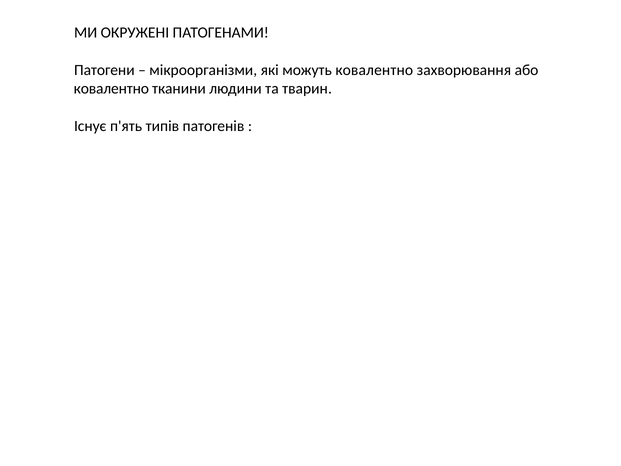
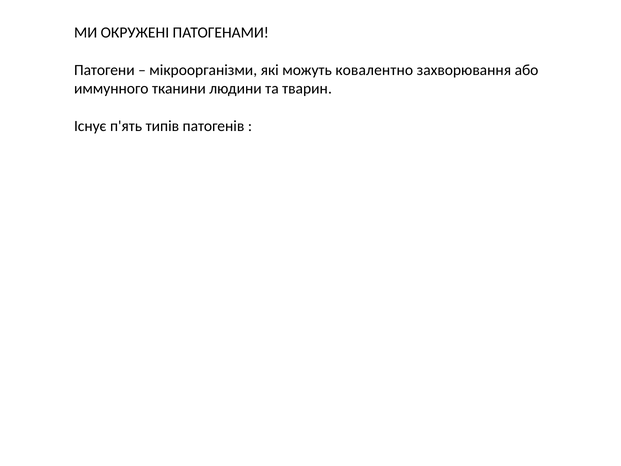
ковалентно: ковалентно -> иммунного (111, 89)
